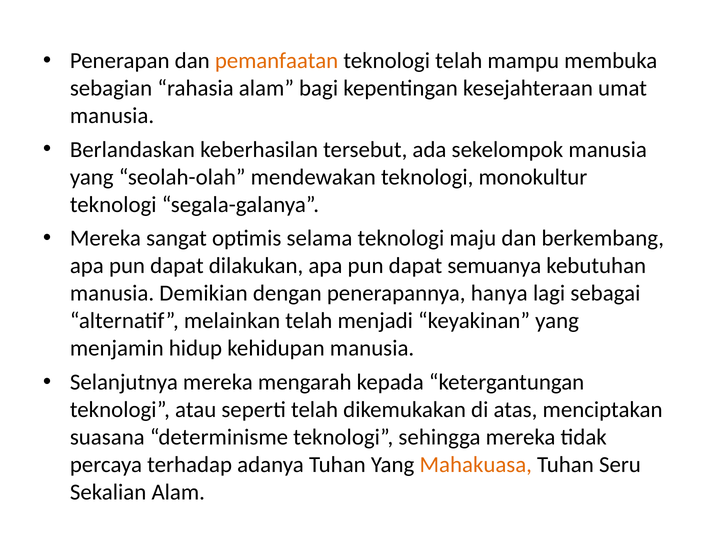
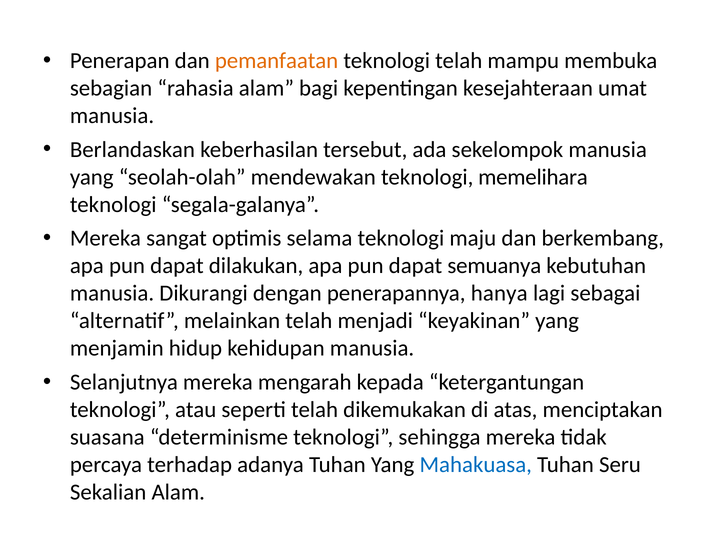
monokultur: monokultur -> memelihara (533, 177)
Demikian: Demikian -> Dikurangi (204, 293)
Mahakuasa colour: orange -> blue (476, 464)
